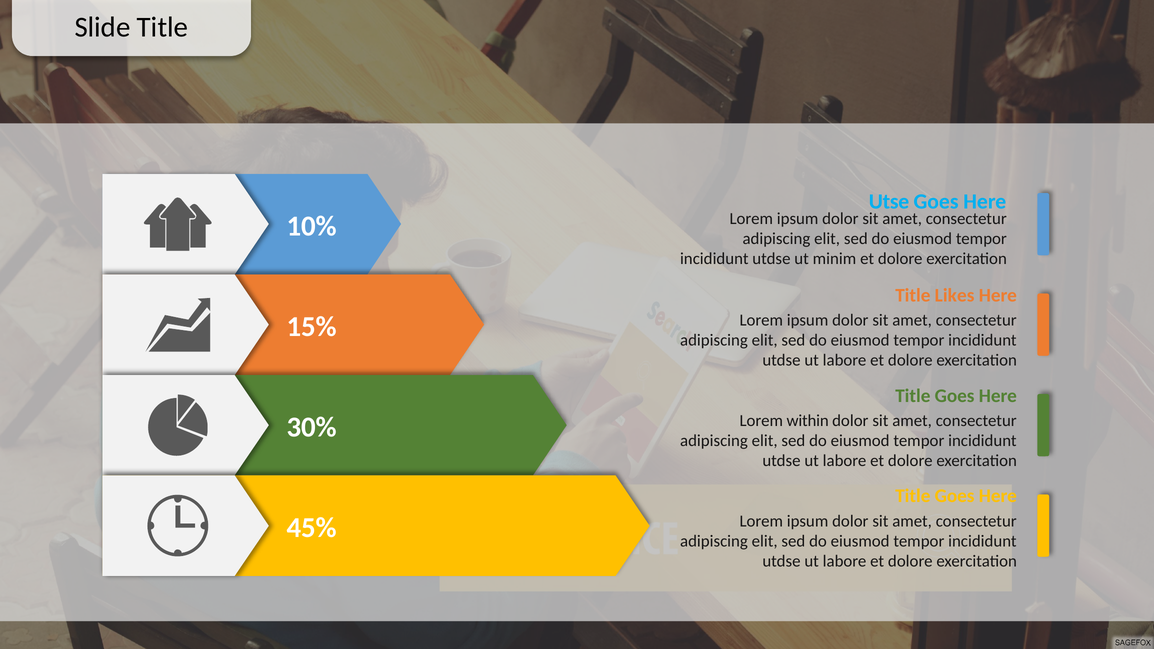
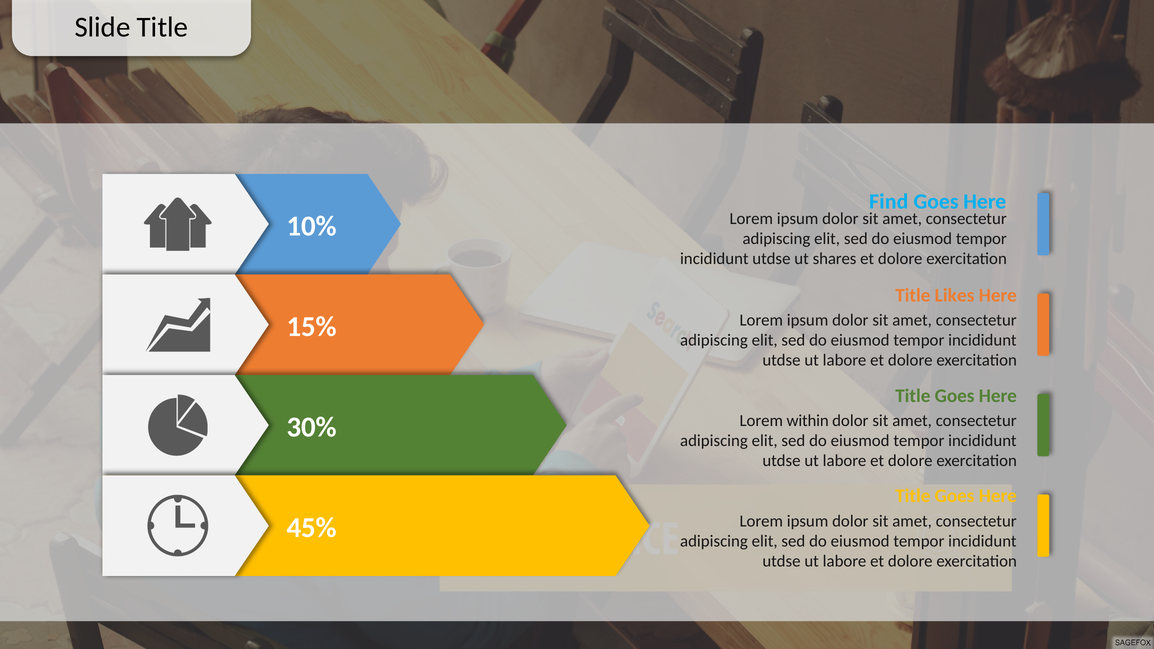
Utse: Utse -> Find (889, 202)
minim: minim -> shares (835, 259)
